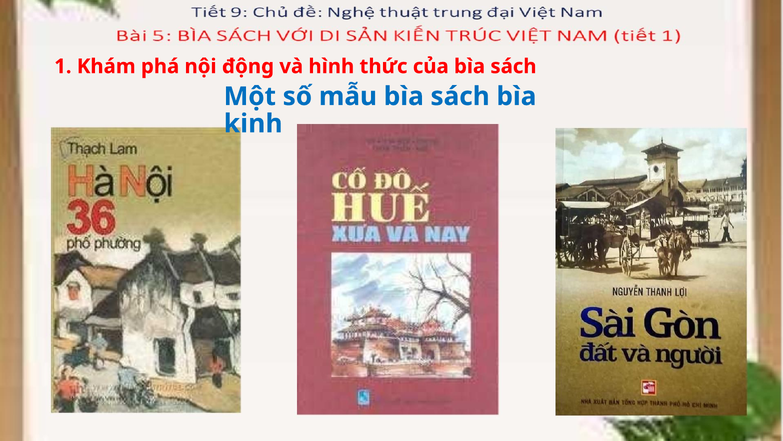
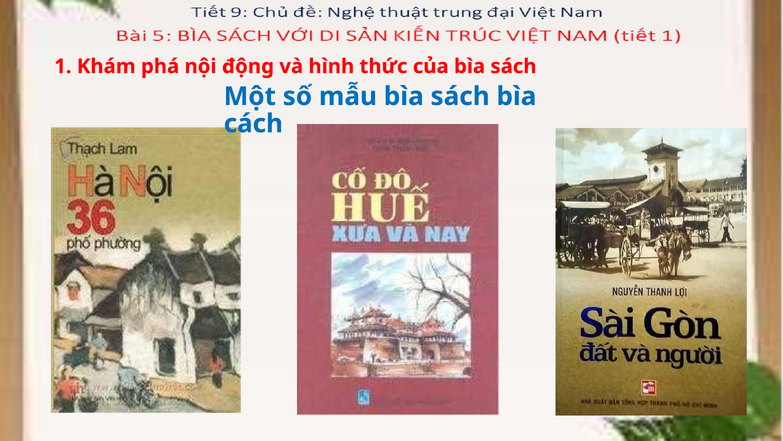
kinh: kinh -> cách (253, 124)
